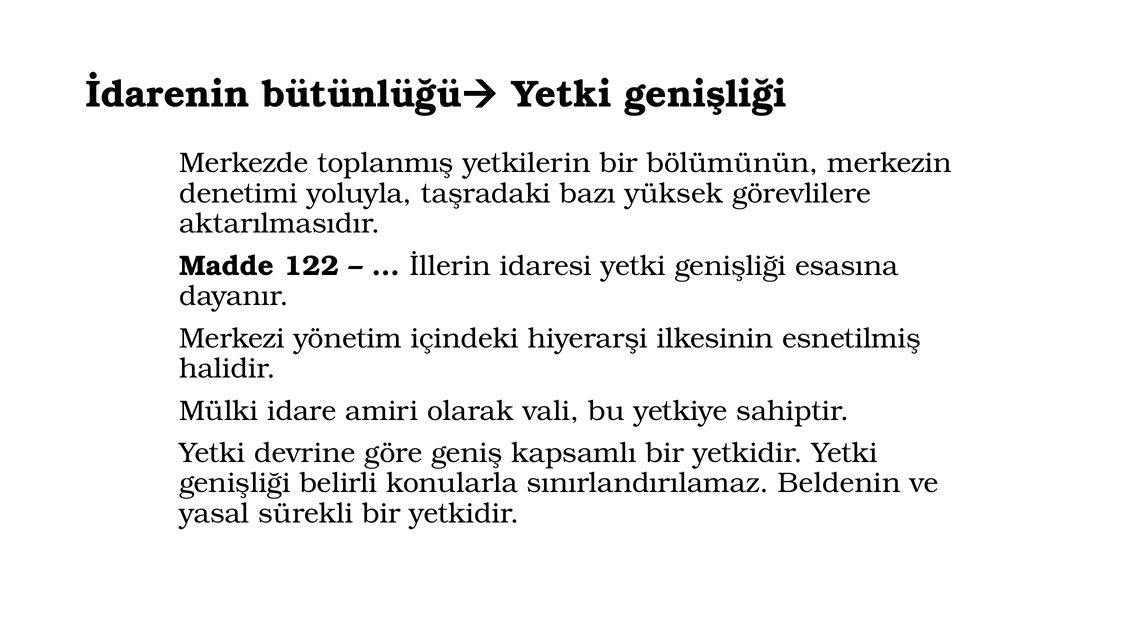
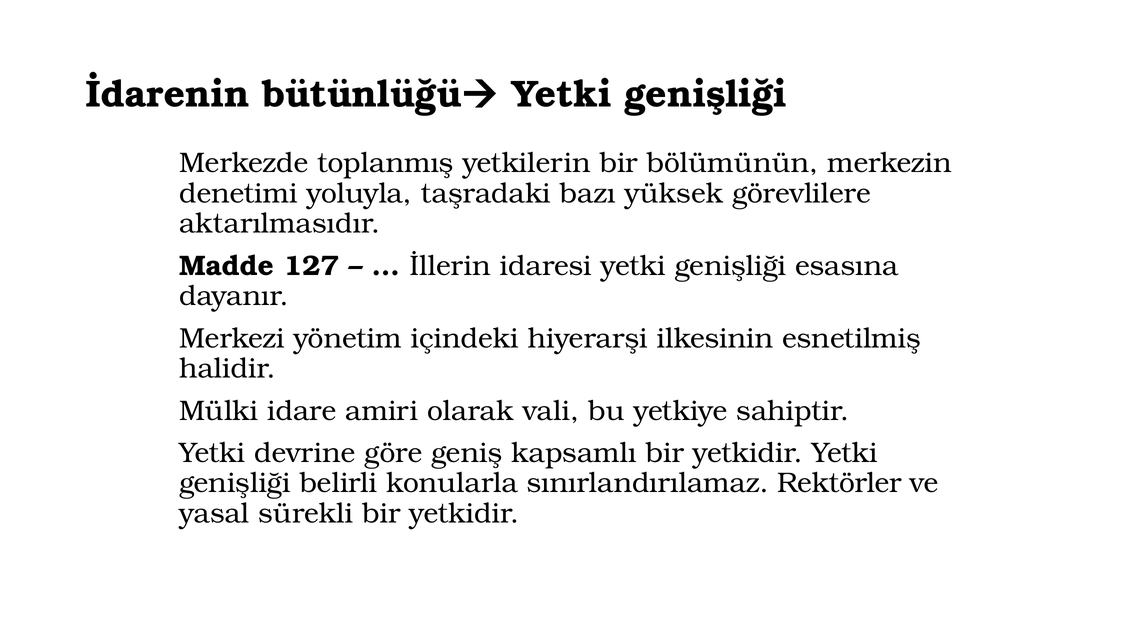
122: 122 -> 127 (311, 265)
Beldenin: Beldenin -> Rektörler (839, 483)
